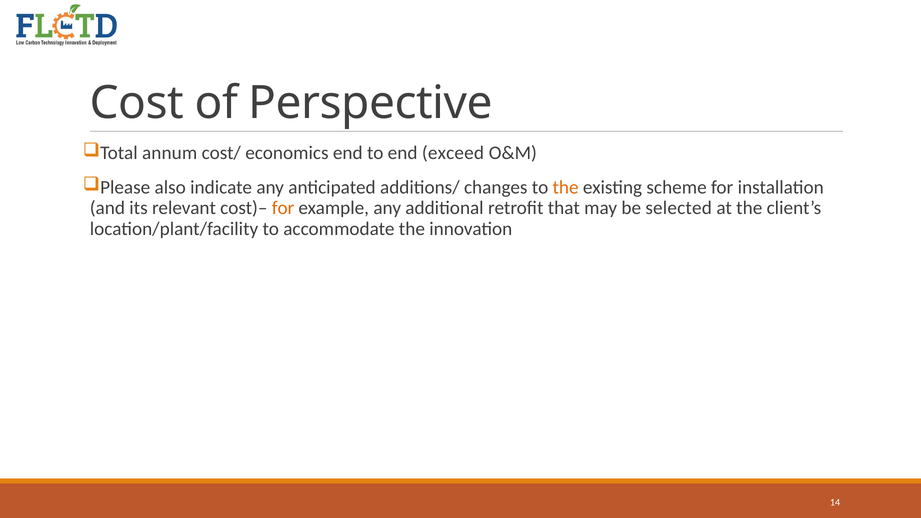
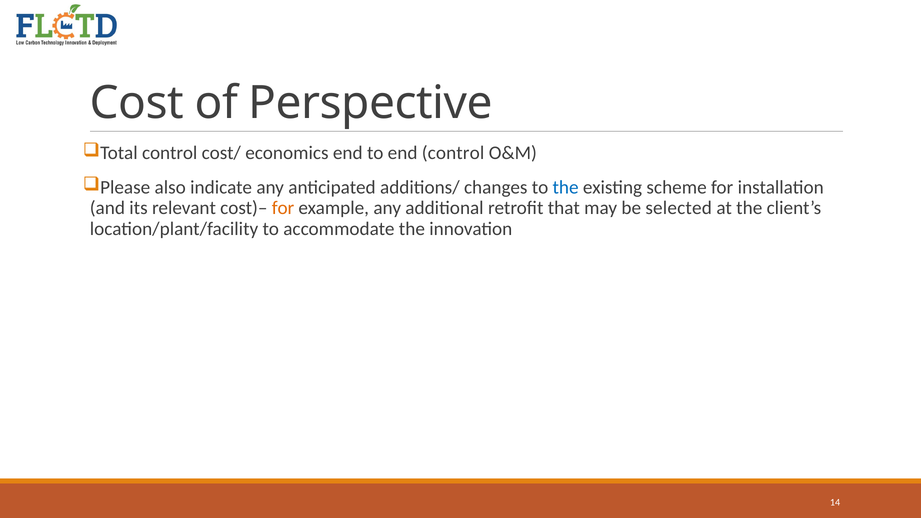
Total annum: annum -> control (170, 153)
end exceed: exceed -> control (453, 153)
the colour: orange -> blue (566, 187)
